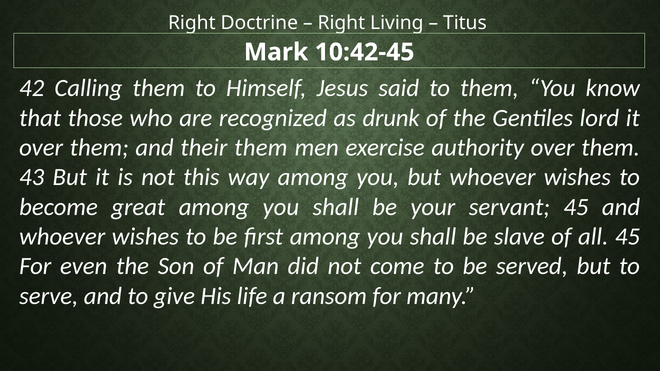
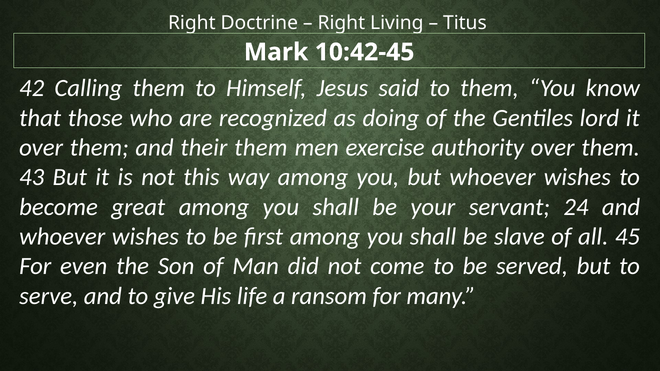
drunk: drunk -> doing (391, 118)
servant 45: 45 -> 24 (576, 207)
